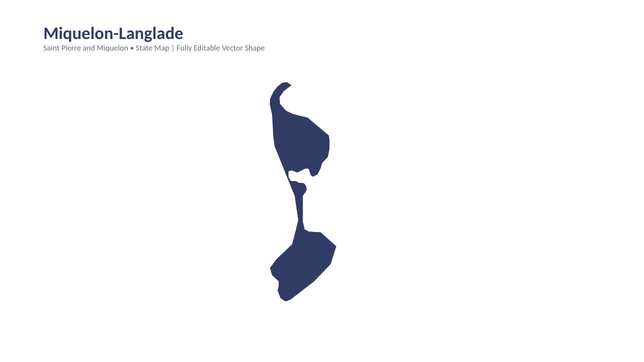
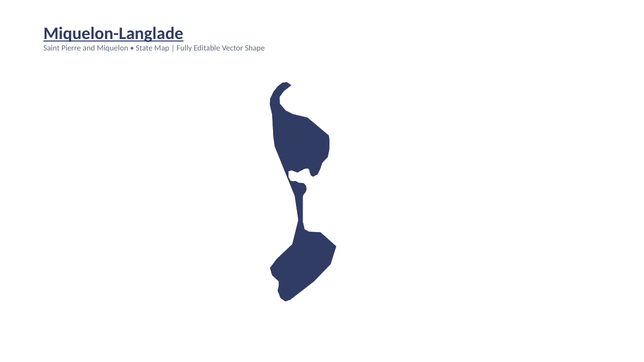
Miquelon-Langlade underline: none -> present (113, 33)
